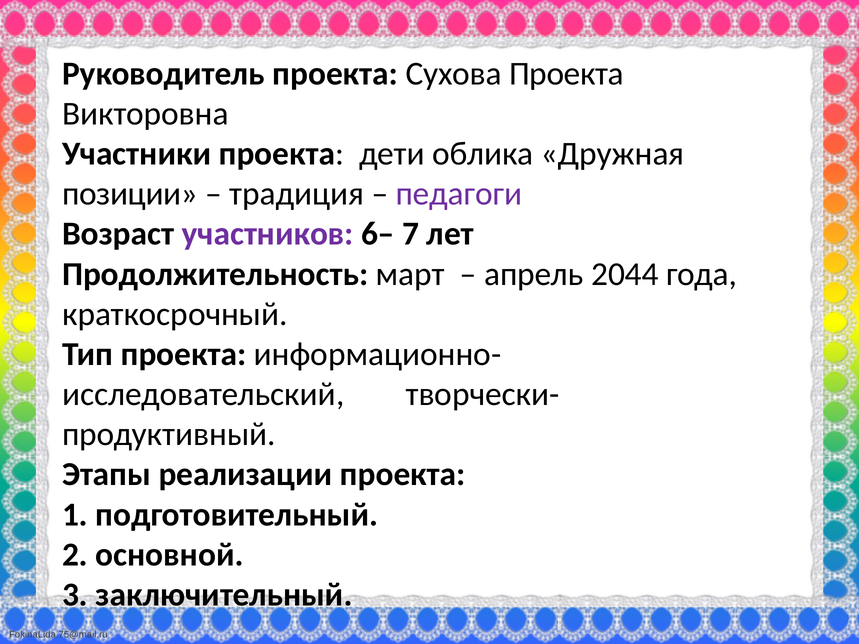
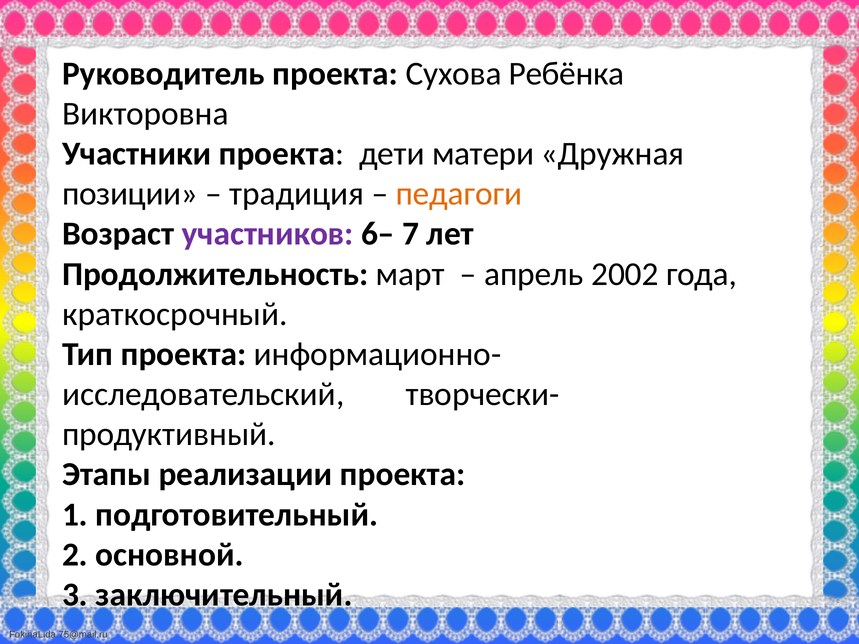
Сухова Проекта: Проекта -> Ребёнка (567, 74)
облика: облика -> матери (483, 154)
педагоги colour: purple -> orange (459, 194)
2044: 2044 -> 2002 (625, 274)
